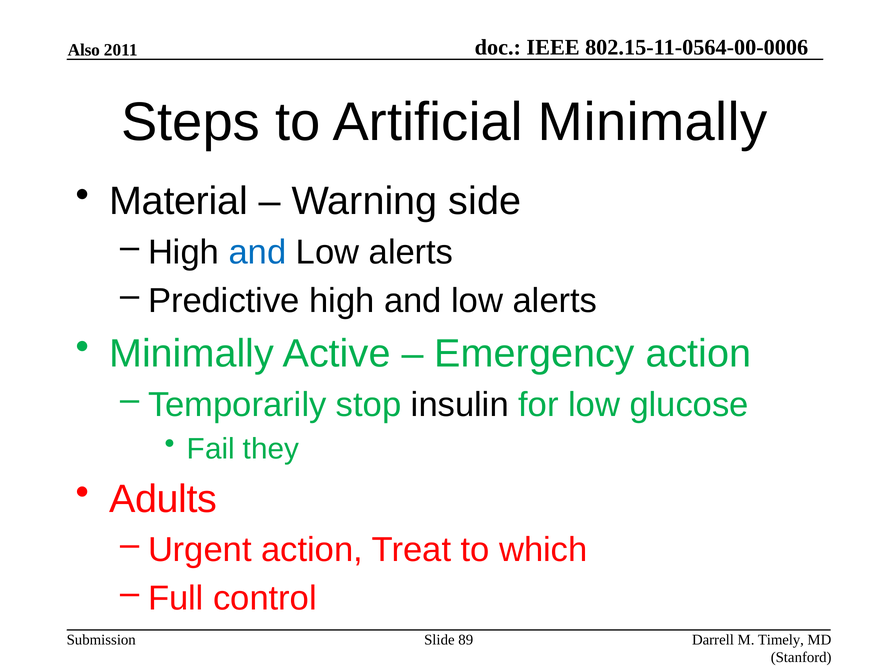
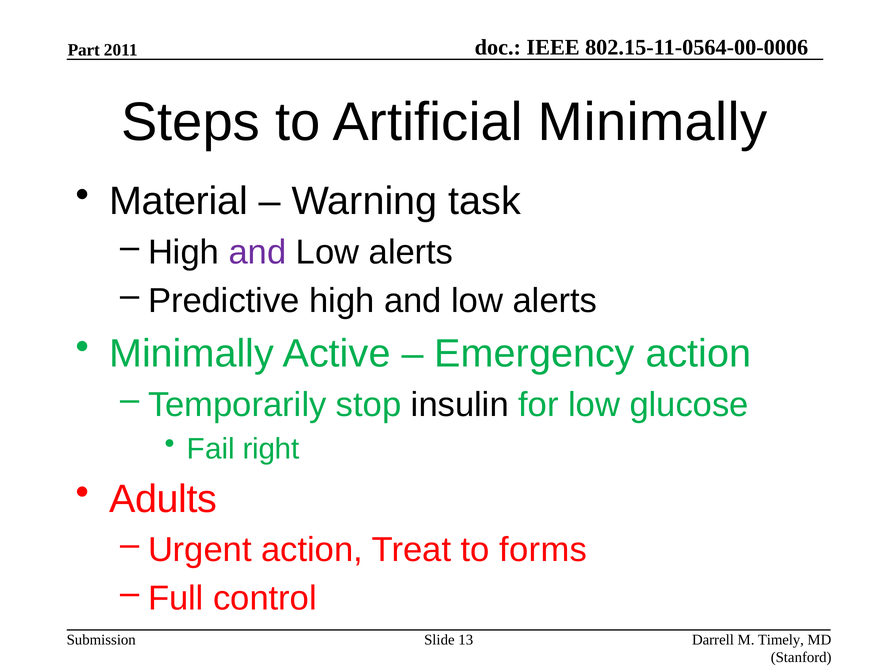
Also: Also -> Part (84, 50)
side: side -> task (485, 202)
and colour: blue -> purple (257, 253)
they: they -> right (271, 449)
which: which -> forms (543, 550)
89: 89 -> 13 (466, 640)
